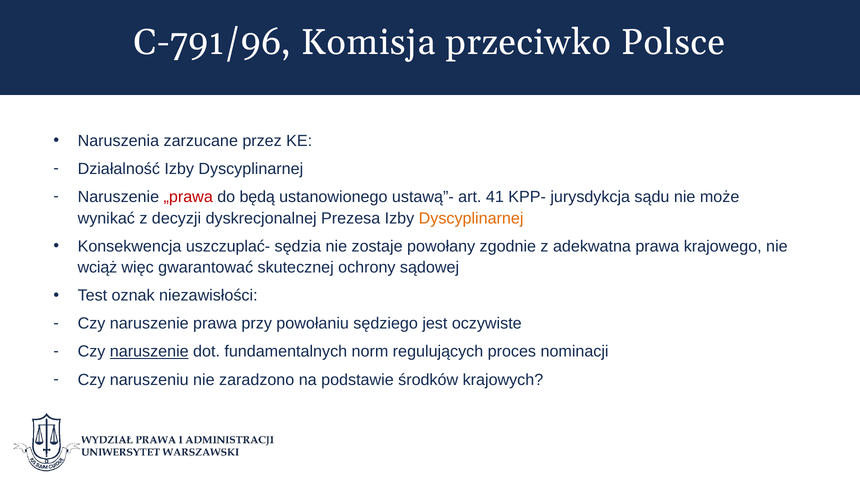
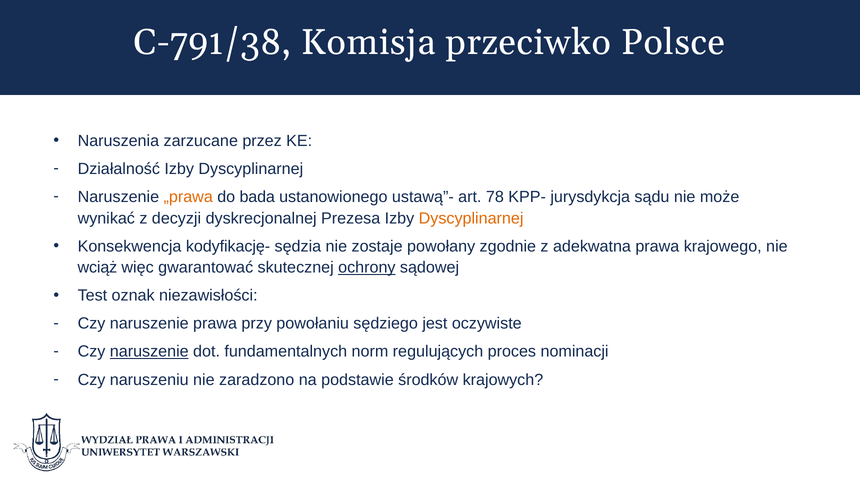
C-791/96: C-791/96 -> C-791/38 (212, 42)
„prawa colour: red -> orange (188, 197)
będą: będą -> bada (257, 197)
41: 41 -> 78 (495, 197)
uszczuplać-: uszczuplać- -> kodyfikację- (228, 246)
ochrony underline: none -> present (367, 267)
